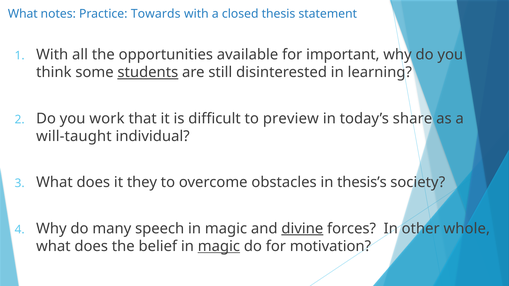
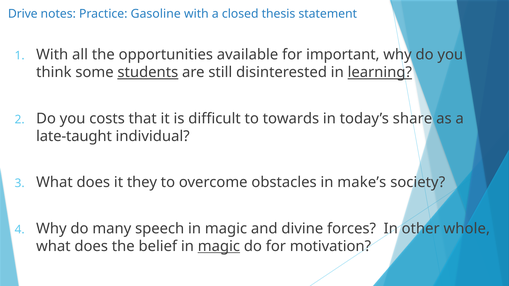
What: What -> Drive (23, 14)
Towards: Towards -> Gasoline (156, 14)
learning underline: none -> present (380, 73)
work: work -> costs (107, 119)
preview: preview -> towards (291, 119)
will-taught: will-taught -> late-taught (74, 136)
thesis’s: thesis’s -> make’s (362, 183)
divine underline: present -> none (302, 229)
